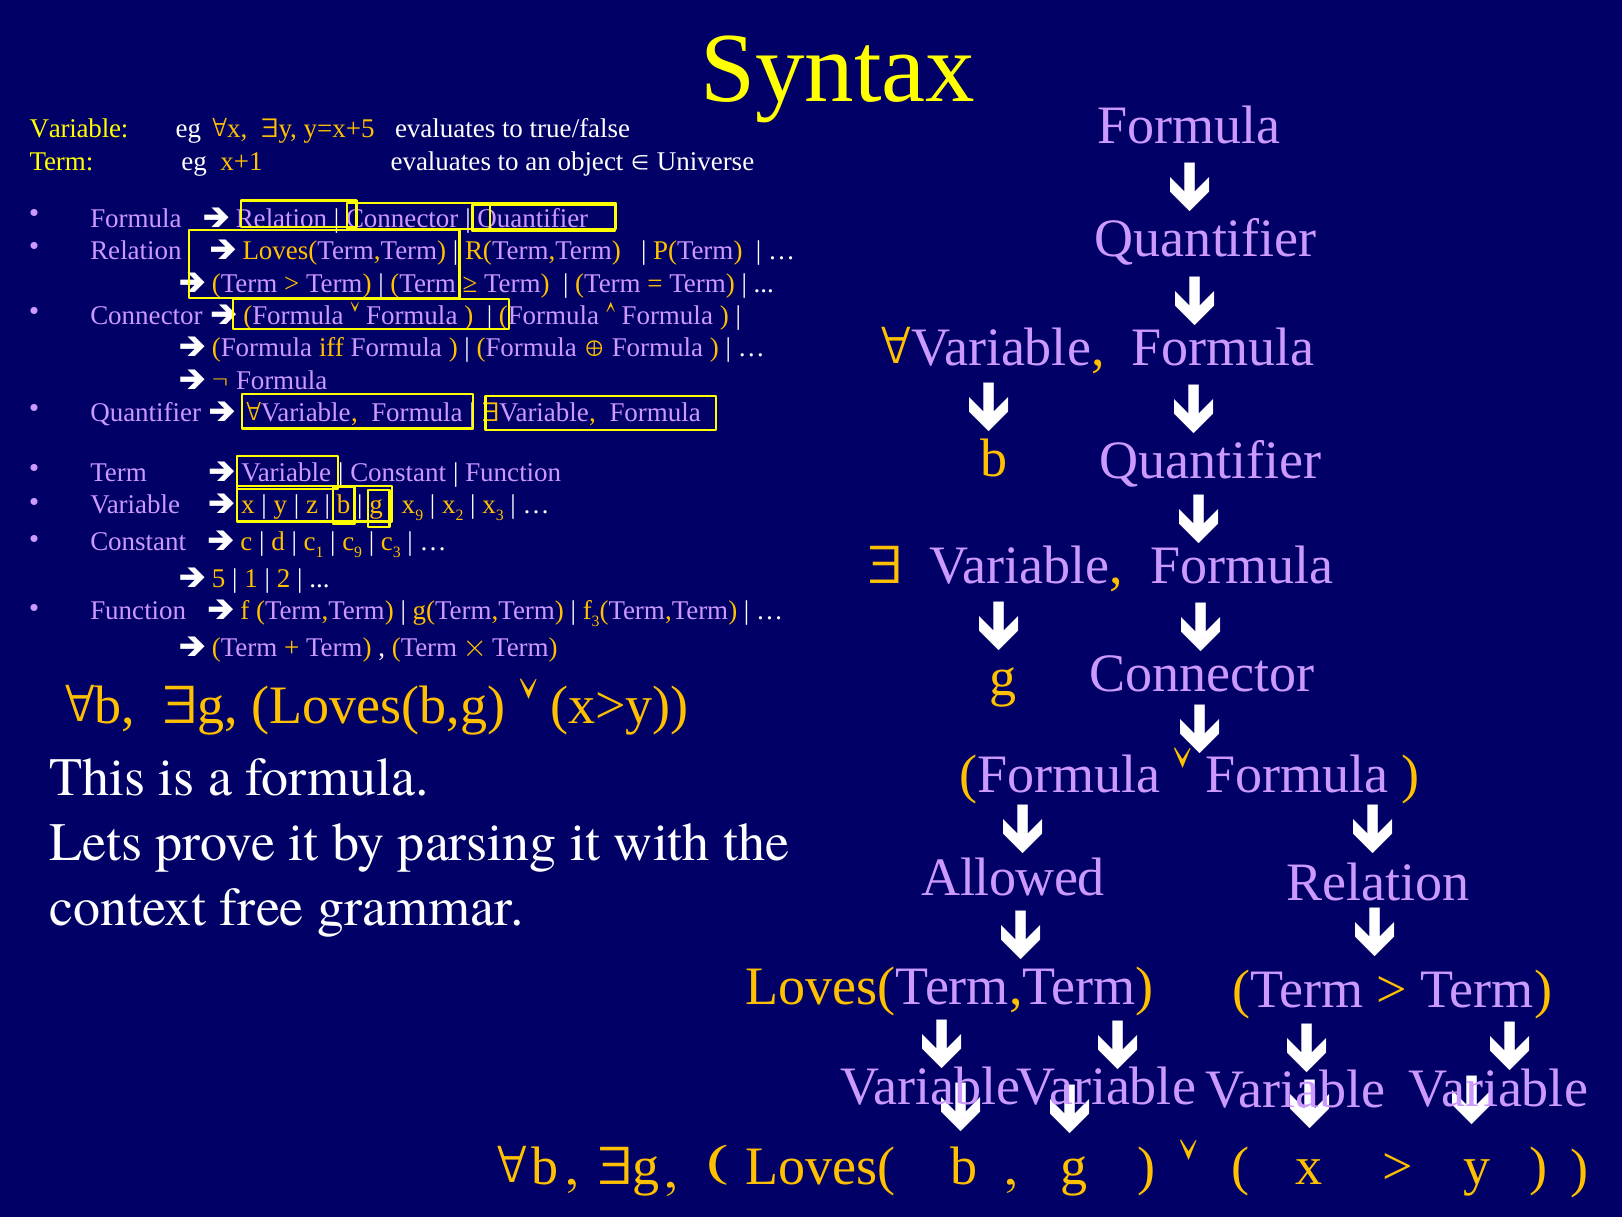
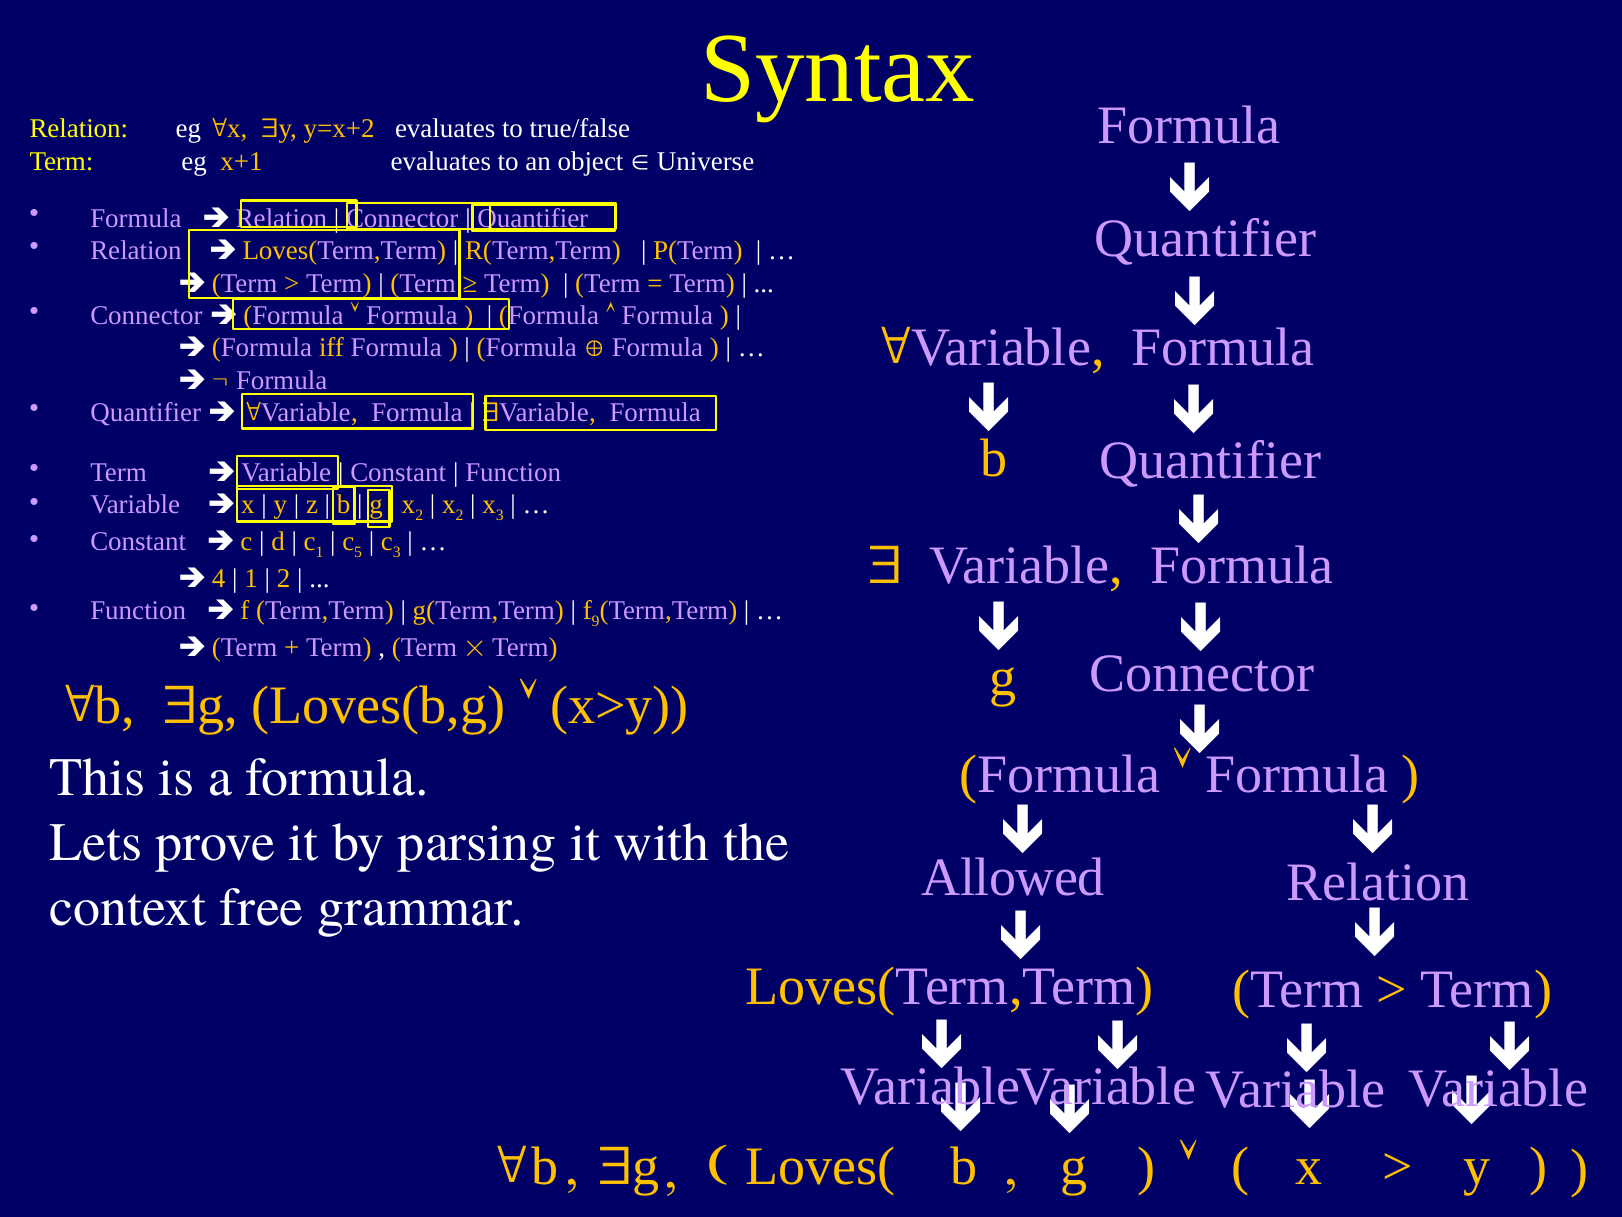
Variable: Variable -> Relation (79, 129)
y=x+5: y=x+5 -> y=x+2 (339, 129)
9: 9 -> 2 (419, 515)
c 9: 9 -> 5 (358, 552)
5: 5 -> 4 (219, 578)
f 3: 3 -> 9 (596, 621)
